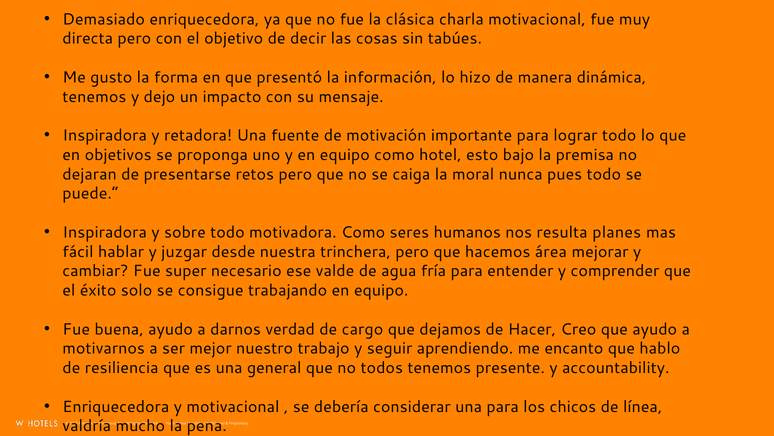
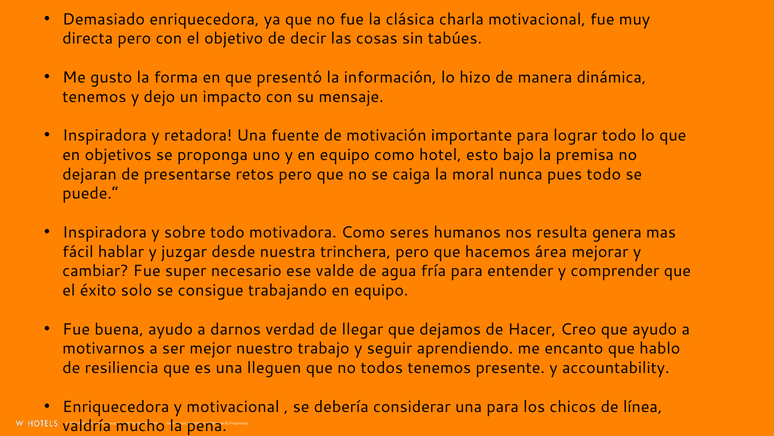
planes: planes -> genera (617, 232)
cargo: cargo -> llegar (363, 329)
general: general -> lleguen (274, 367)
